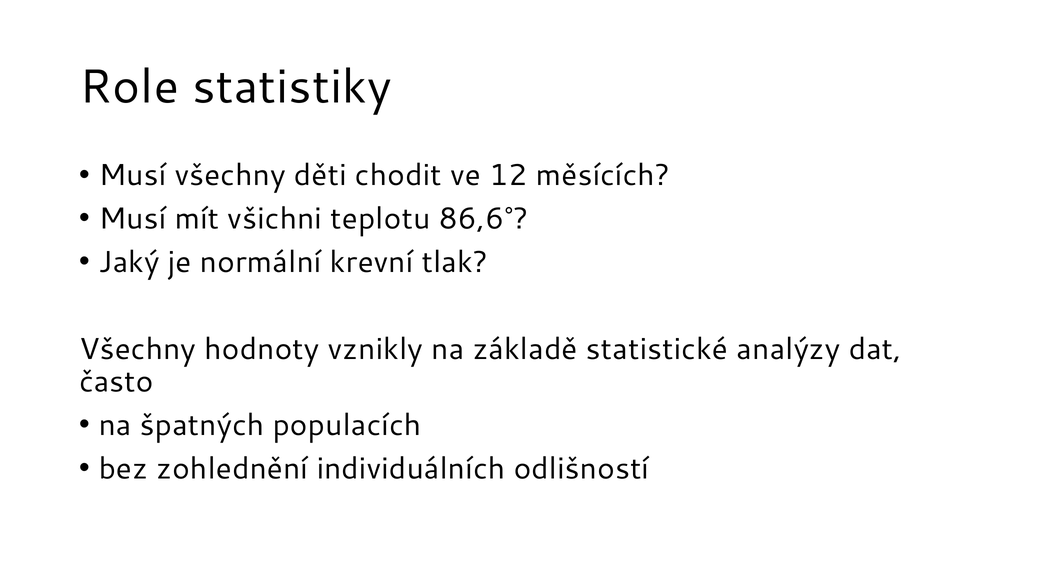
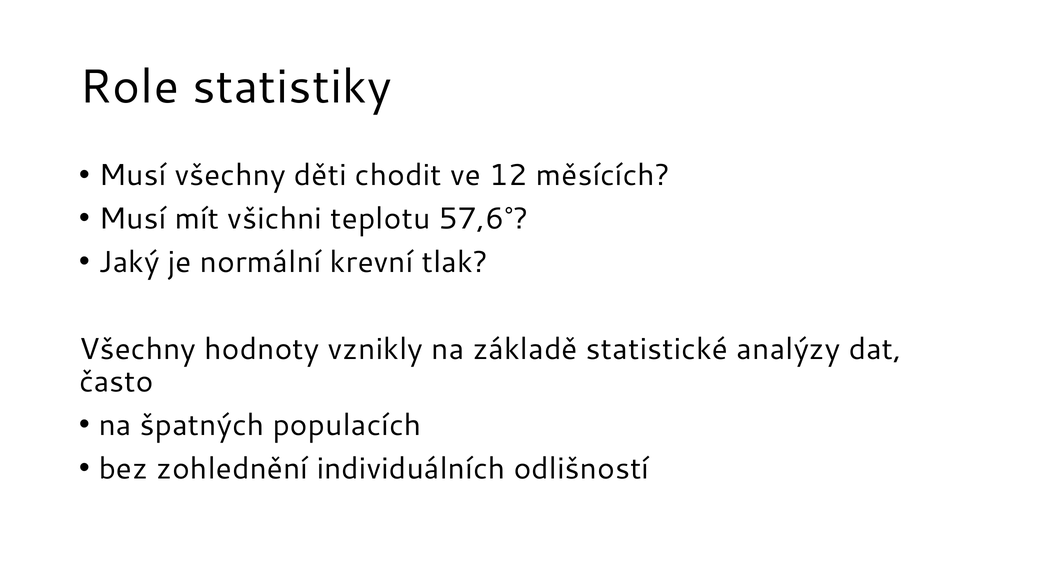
86,6°: 86,6° -> 57,6° (484, 219)
